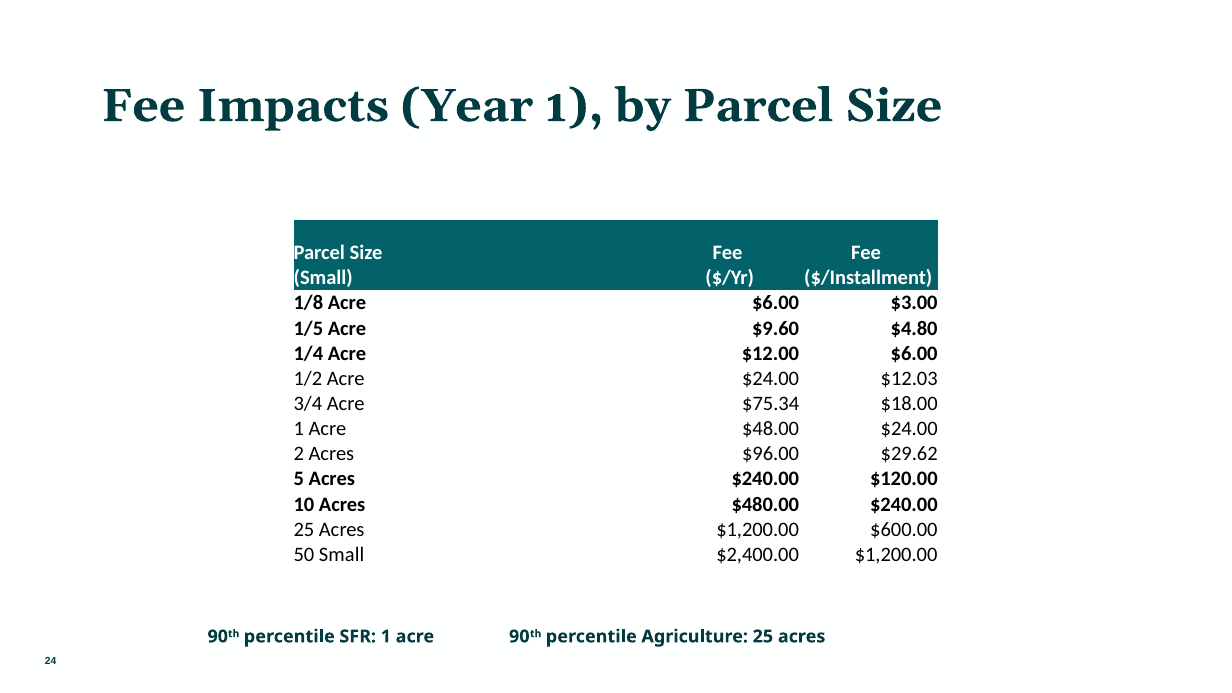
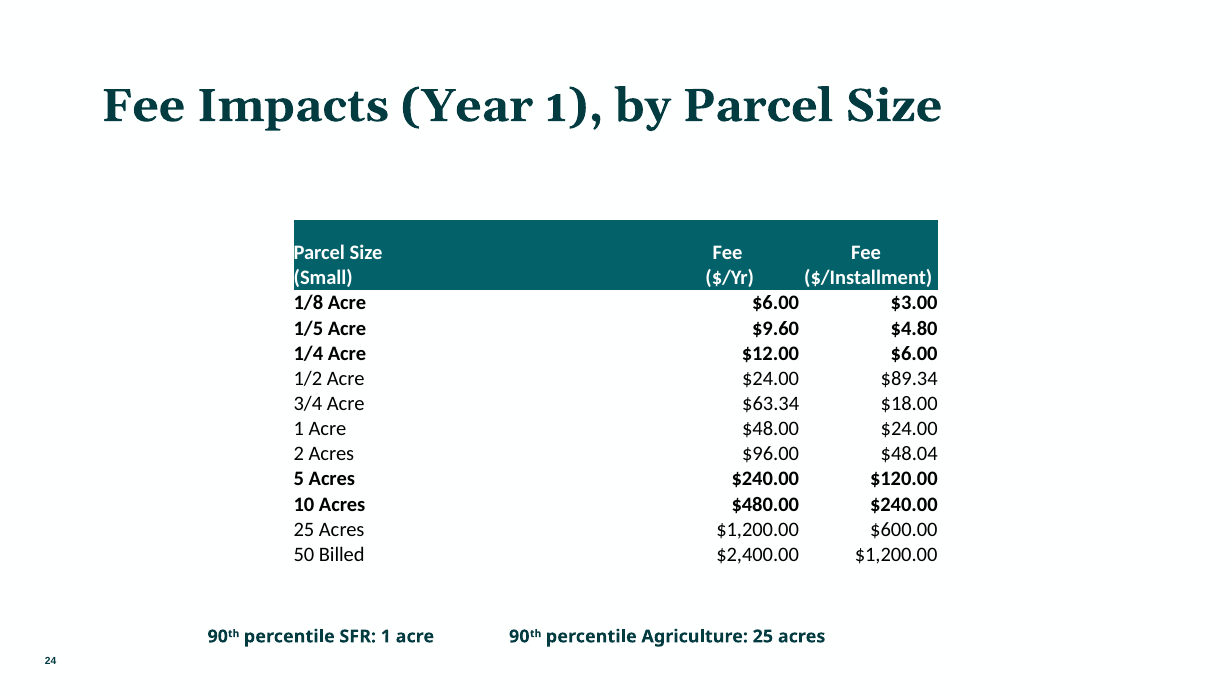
$12.03: $12.03 -> $89.34 (909, 379)
$75.34: $75.34 -> $63.34 (771, 404)
$29.62: $29.62 -> $48.04 (909, 454)
50 Small: Small -> Billed (342, 555)
